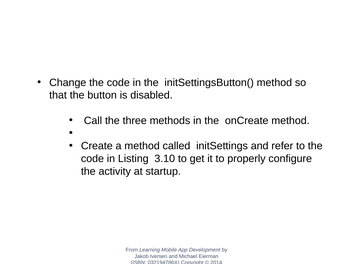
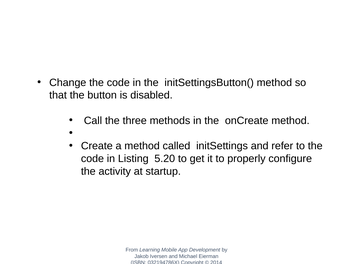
3.10: 3.10 -> 5.20 (165, 159)
